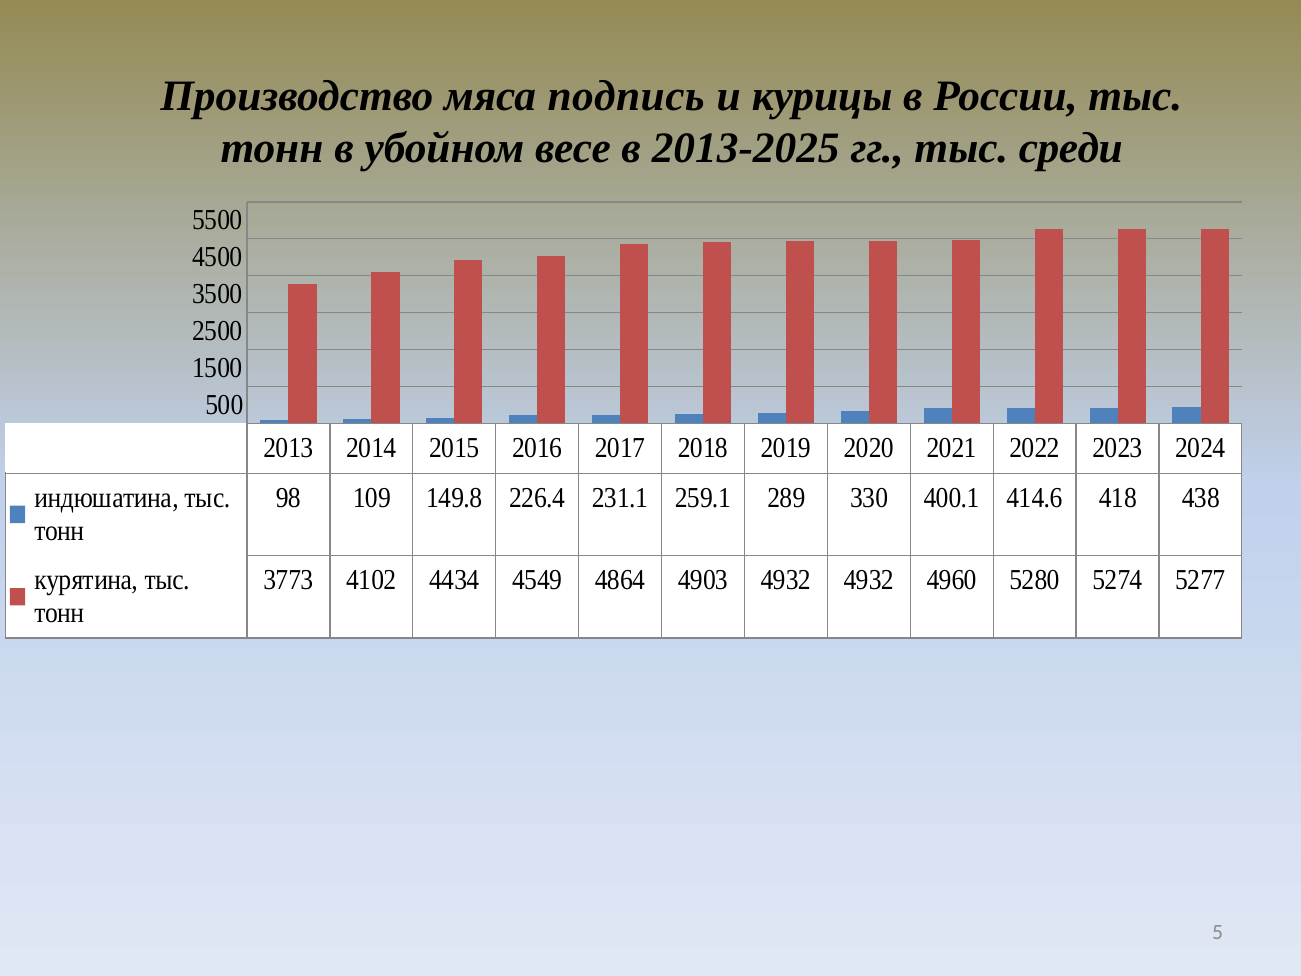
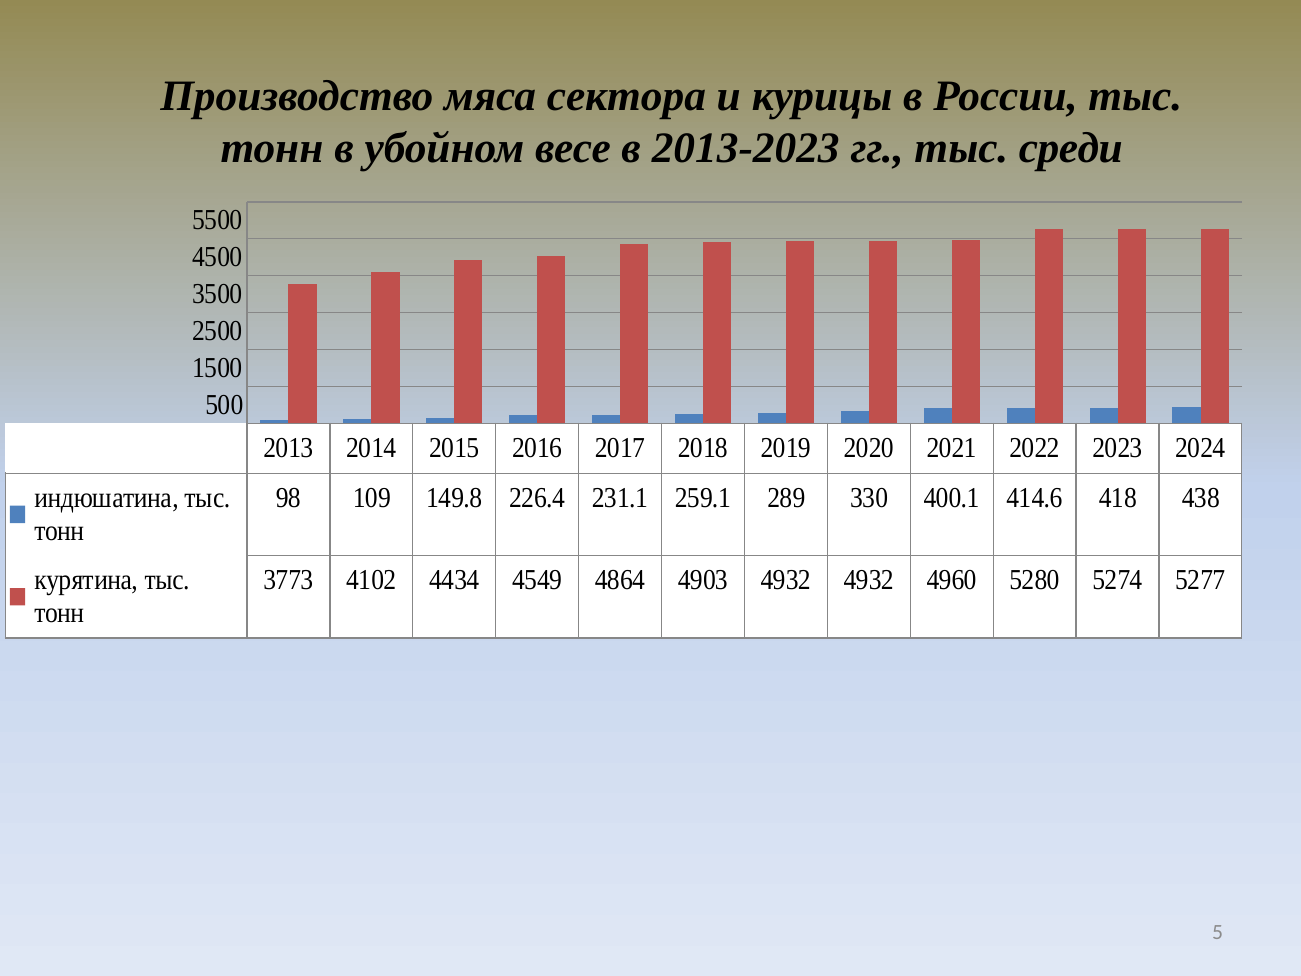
подпись: подпись -> сектора (626, 96)
2013-2025: 2013-2025 -> 2013-2023 (746, 148)
